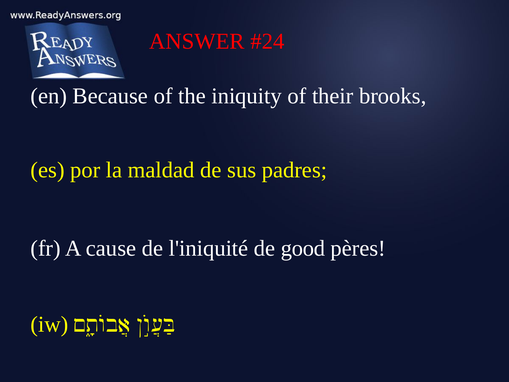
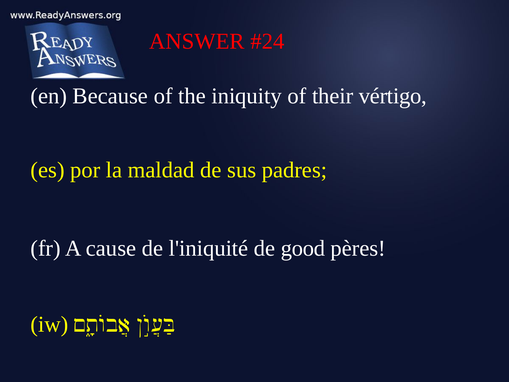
brooks: brooks -> vértigo (393, 96)
